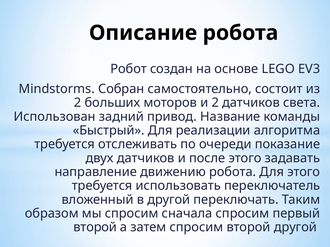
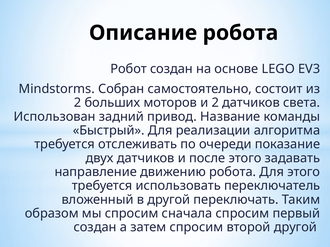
второй: второй -> создан (95, 228)
